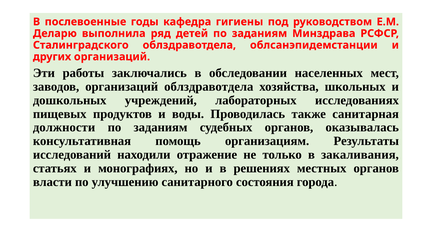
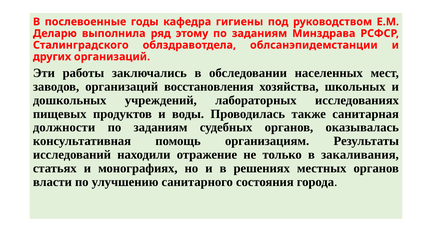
детей: детей -> этому (192, 33)
организаций облздравотдела: облздравотдела -> восстановления (209, 87)
